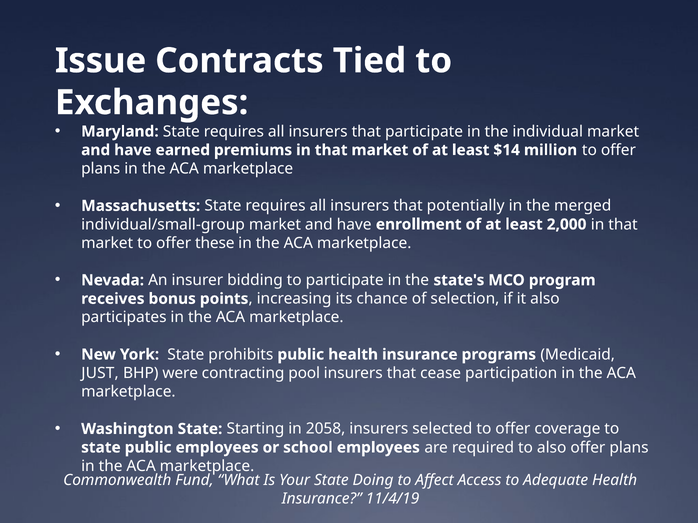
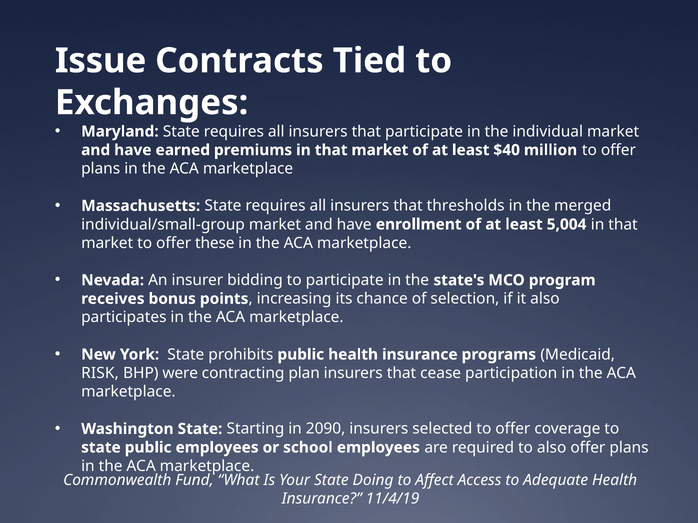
$14: $14 -> $40 (507, 150)
potentially: potentially -> thresholds (466, 206)
2,000: 2,000 -> 5,004 (567, 225)
JUST: JUST -> RISK (100, 373)
pool: pool -> plan (304, 373)
2058: 2058 -> 2090 (326, 429)
